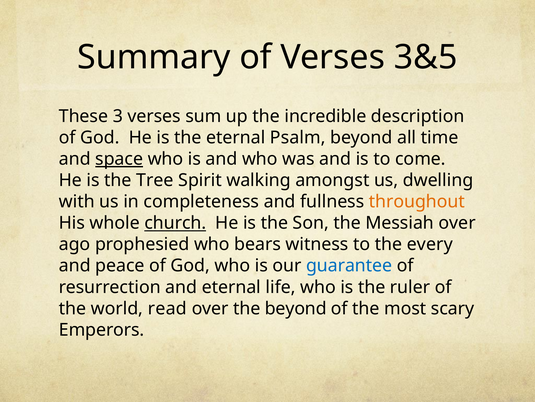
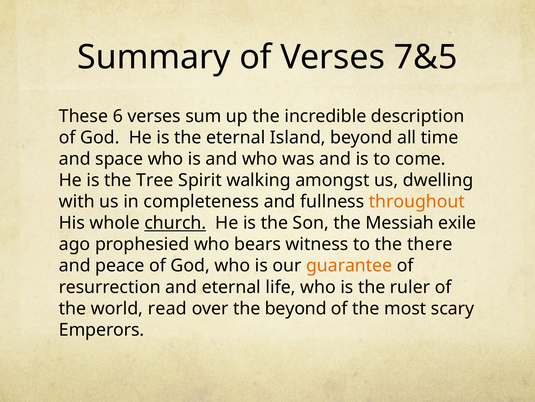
3&5: 3&5 -> 7&5 (426, 57)
3: 3 -> 6 (118, 116)
Psalm: Psalm -> Island (298, 137)
space underline: present -> none (119, 159)
Messiah over: over -> exile (457, 223)
every: every -> there (430, 244)
guarantee colour: blue -> orange (349, 265)
